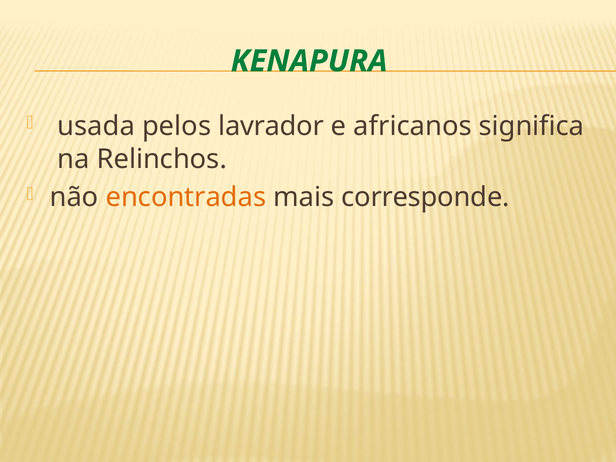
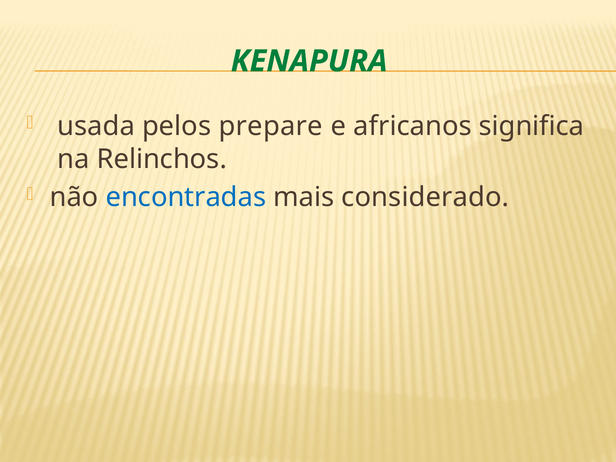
lavrador: lavrador -> prepare (271, 126)
encontradas colour: orange -> blue (186, 197)
corresponde: corresponde -> considerado (425, 197)
